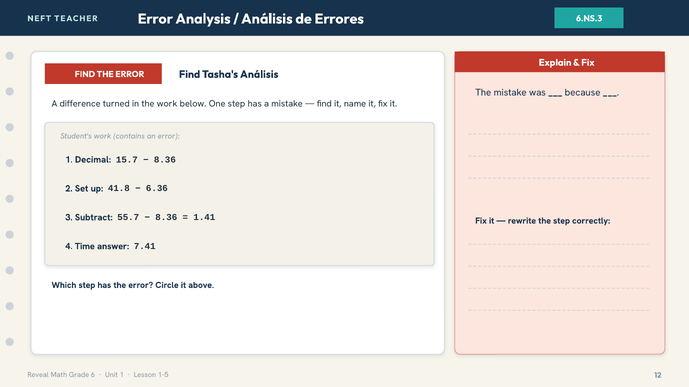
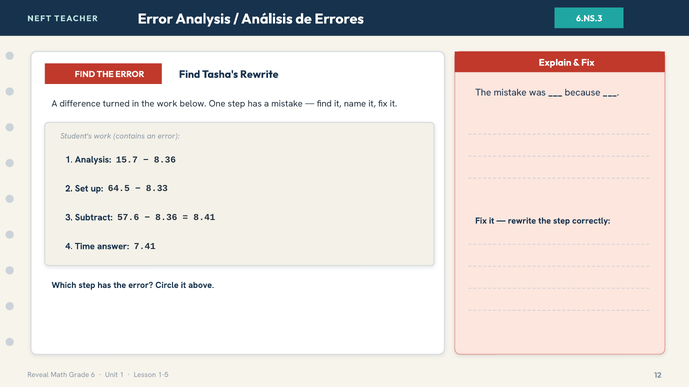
Tasha's Análisis: Análisis -> Rewrite (259, 74)
1 Decimal: Decimal -> Analysis (93, 160)
41.8: 41.8 -> 64.5 (119, 189)
6.36: 6.36 -> 8.33 (157, 189)
55.7: 55.7 -> 57.6 (128, 218)
1.41: 1.41 -> 8.41 (204, 218)
